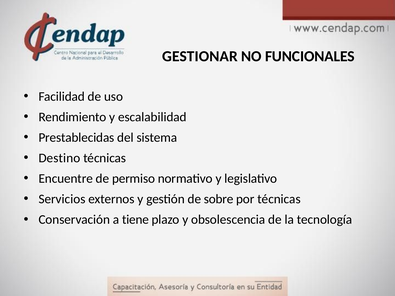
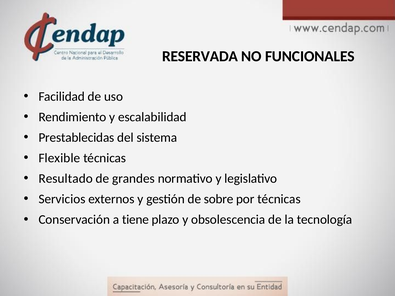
GESTIONAR: GESTIONAR -> RESERVADA (200, 56)
Destino: Destino -> Flexible (59, 158)
Encuentre: Encuentre -> Resultado (66, 179)
permiso: permiso -> grandes (133, 179)
